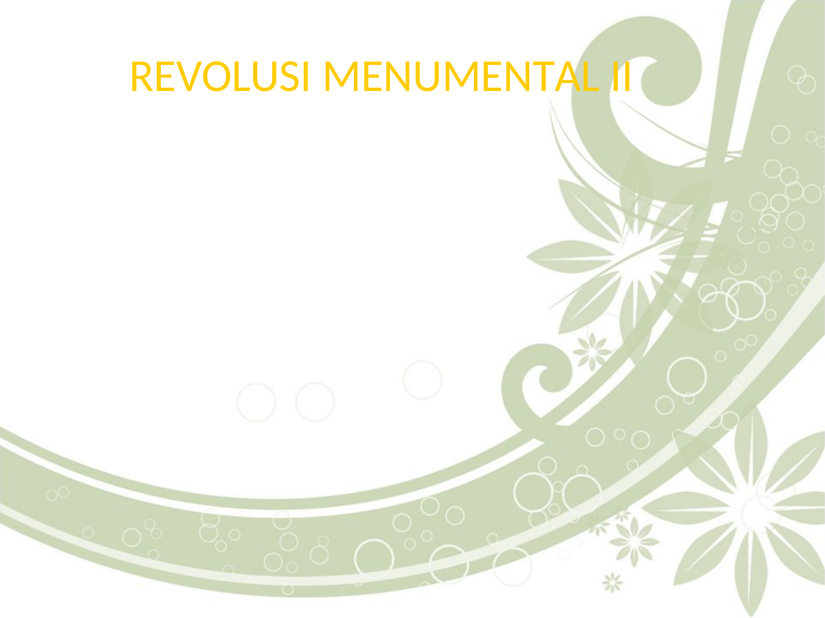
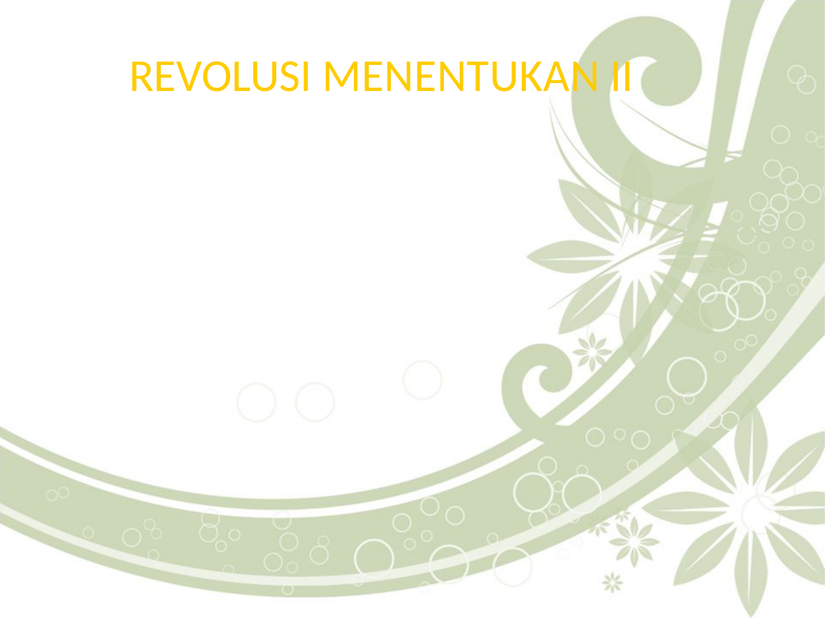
MENUMENTAL: MENUMENTAL -> MENENTUKAN (461, 76)
